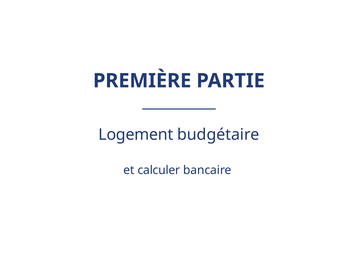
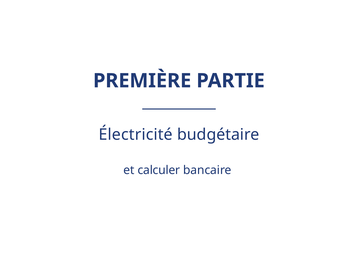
Logement: Logement -> Électricité (136, 134)
